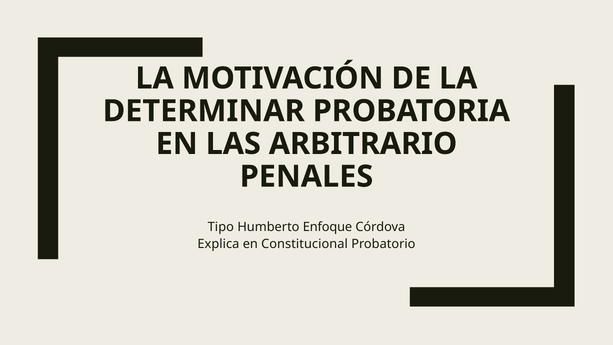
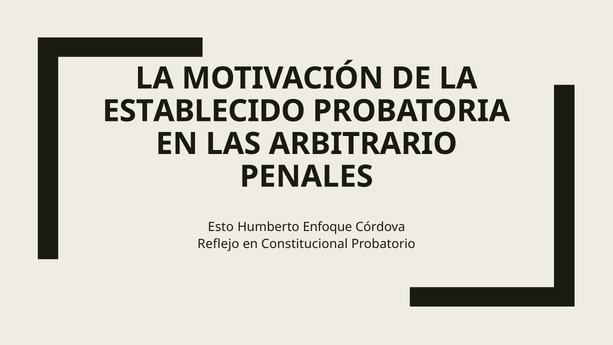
DETERMINAR: DETERMINAR -> ESTABLECIDO (204, 111)
Tipo: Tipo -> Esto (221, 227)
Explica: Explica -> Reflejo (218, 244)
